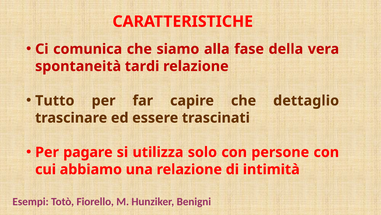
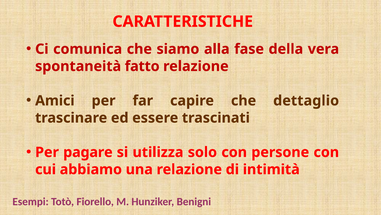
tardi: tardi -> fatto (142, 66)
Tutto: Tutto -> Amici (55, 100)
